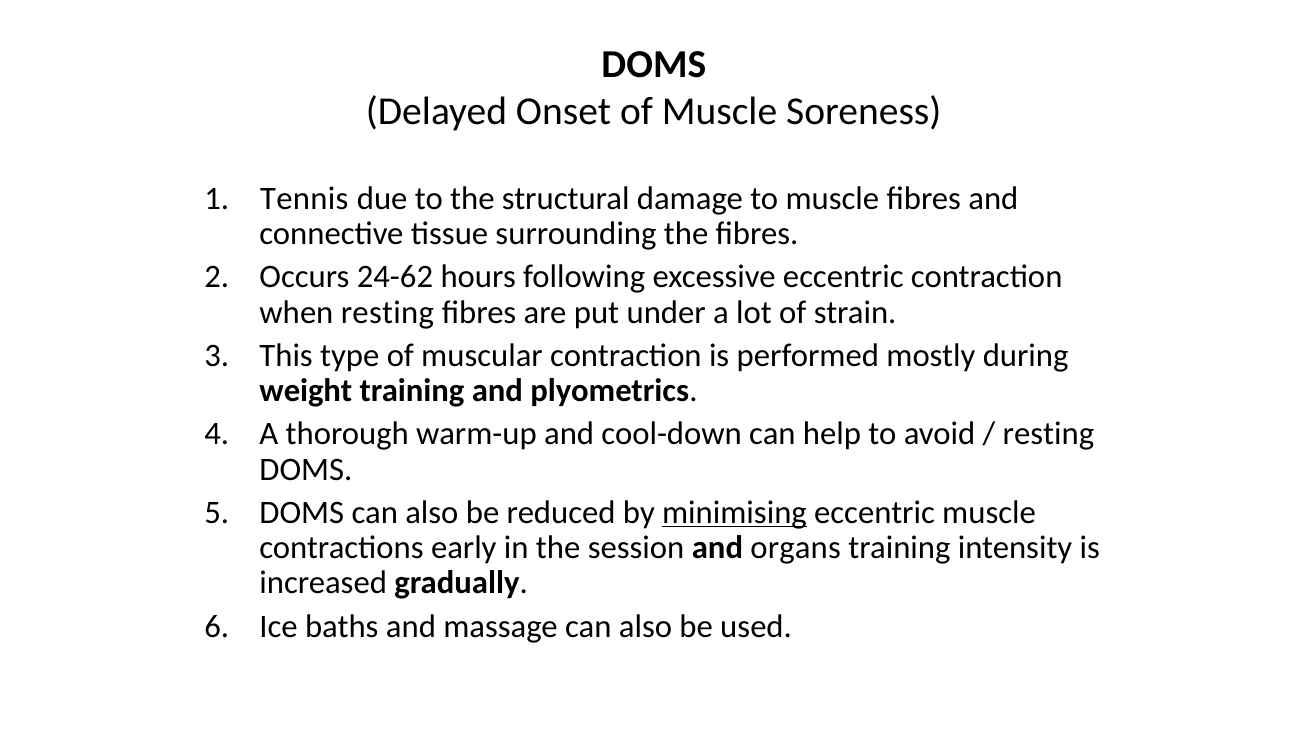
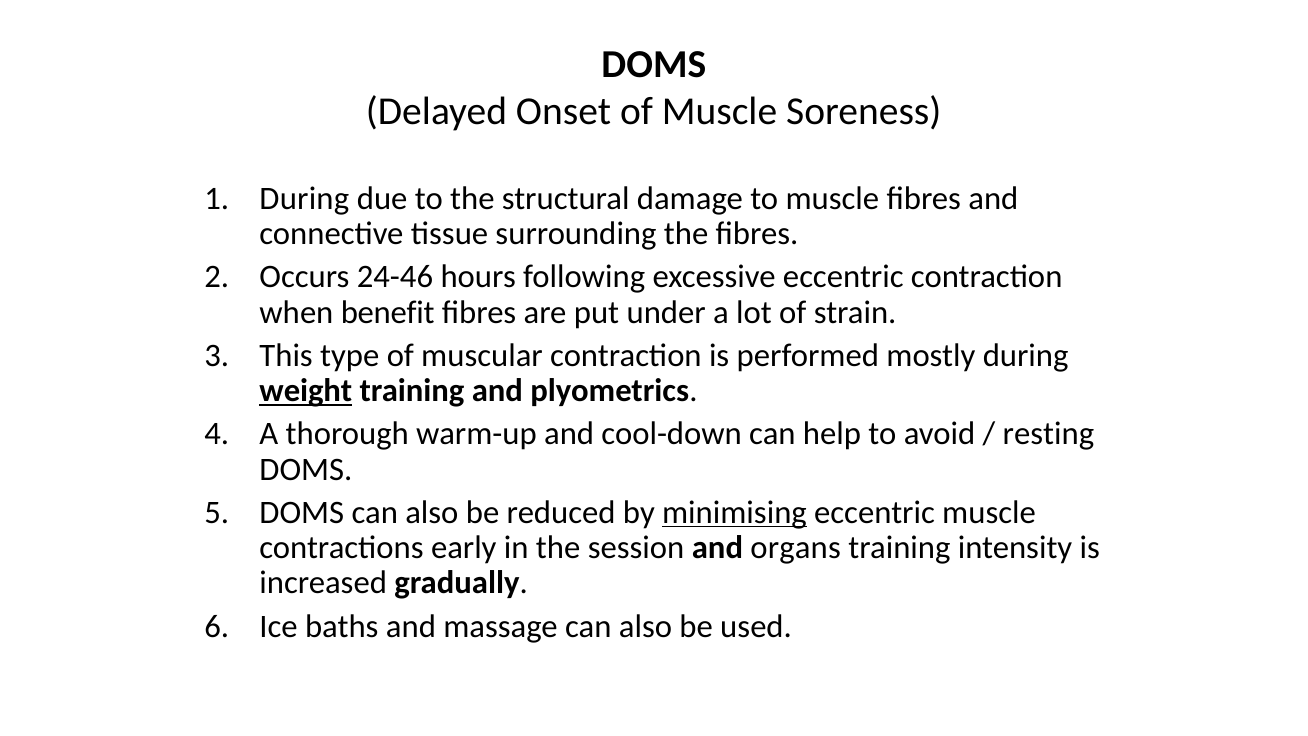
Tennis: Tennis -> During (304, 198)
24-62: 24-62 -> 24-46 (395, 277)
when resting: resting -> benefit (388, 312)
weight underline: none -> present (306, 391)
